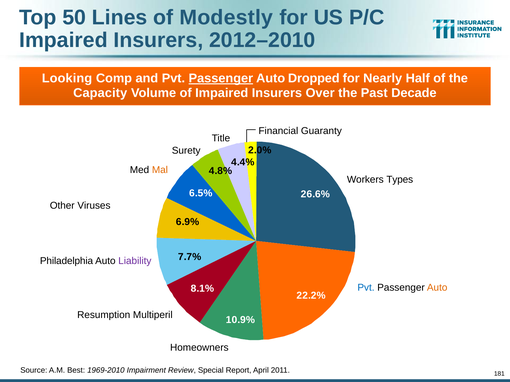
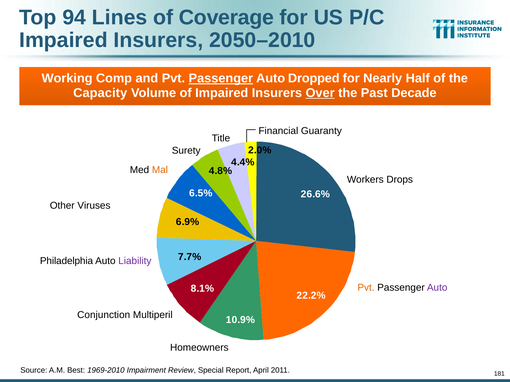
50: 50 -> 94 (74, 17)
Modestly: Modestly -> Coverage (226, 17)
2012–2010: 2012–2010 -> 2050–2010 (262, 40)
Looking: Looking -> Working (67, 78)
Over underline: none -> present (320, 93)
Types: Types -> Drops (400, 180)
Pvt colour: blue -> orange (366, 288)
Auto colour: orange -> purple (437, 288)
Resumption: Resumption -> Conjunction (104, 315)
